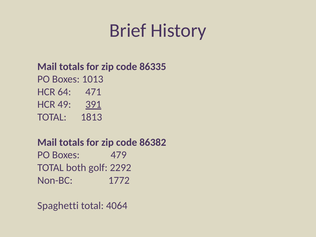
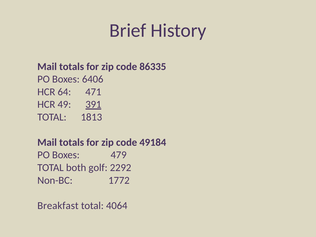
1013: 1013 -> 6406 (93, 79)
86382: 86382 -> 49184 (153, 142)
Spaghetti: Spaghetti -> Breakfast (58, 206)
